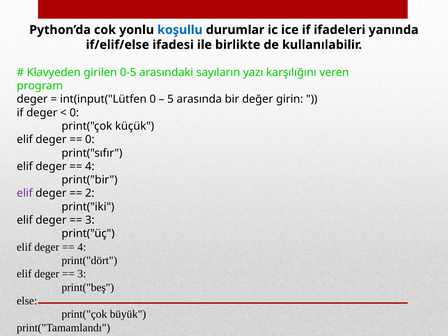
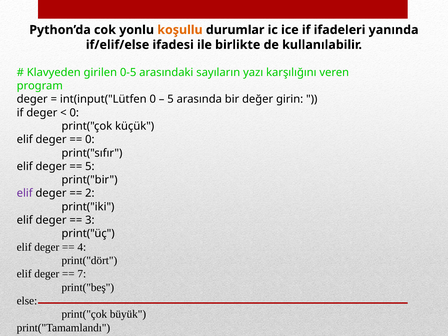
koşullu colour: blue -> orange (180, 30)
4: 4 -> 5 (90, 166)
3: 3 -> 7 (82, 274)
